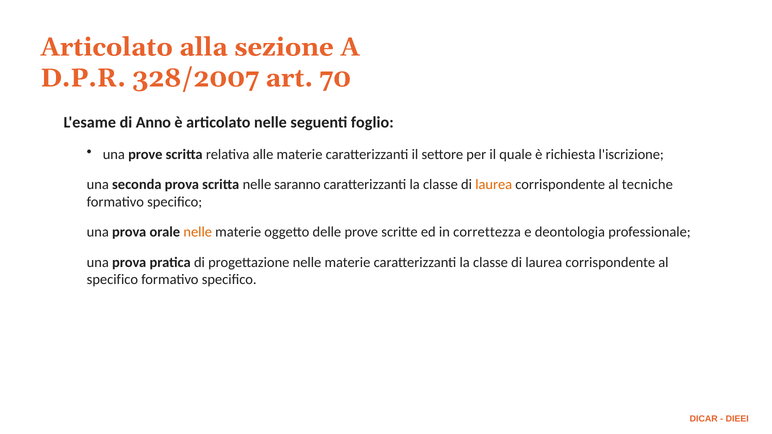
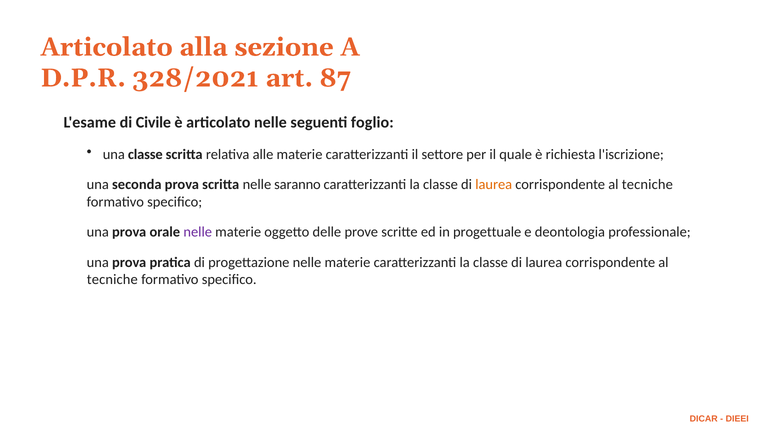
328/2007: 328/2007 -> 328/2021 (196, 78)
70: 70 -> 87 (335, 78)
Anno: Anno -> Civile (153, 123)
una prove: prove -> classe (145, 154)
nelle colour: orange -> purple (198, 232)
correttezza: correttezza -> progettuale (487, 232)
specifico: specifico -> tecniche (112, 280)
